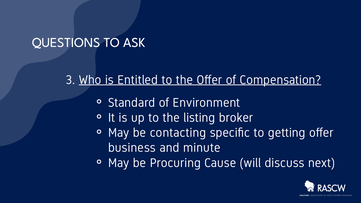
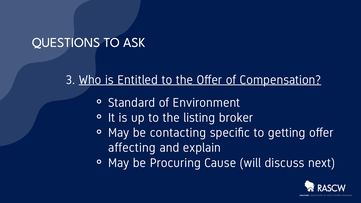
business: business -> affecting (132, 148)
minute: minute -> explain (202, 148)
